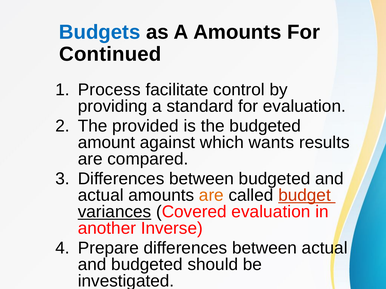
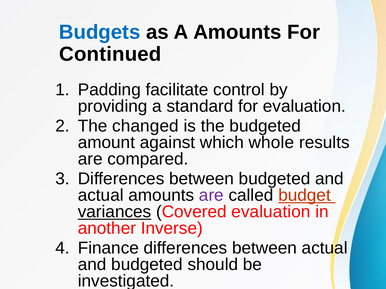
Process: Process -> Padding (109, 90)
provided: provided -> changed (145, 126)
wants: wants -> whole (271, 143)
are colour: orange -> purple (211, 196)
Prepare: Prepare -> Finance (108, 248)
